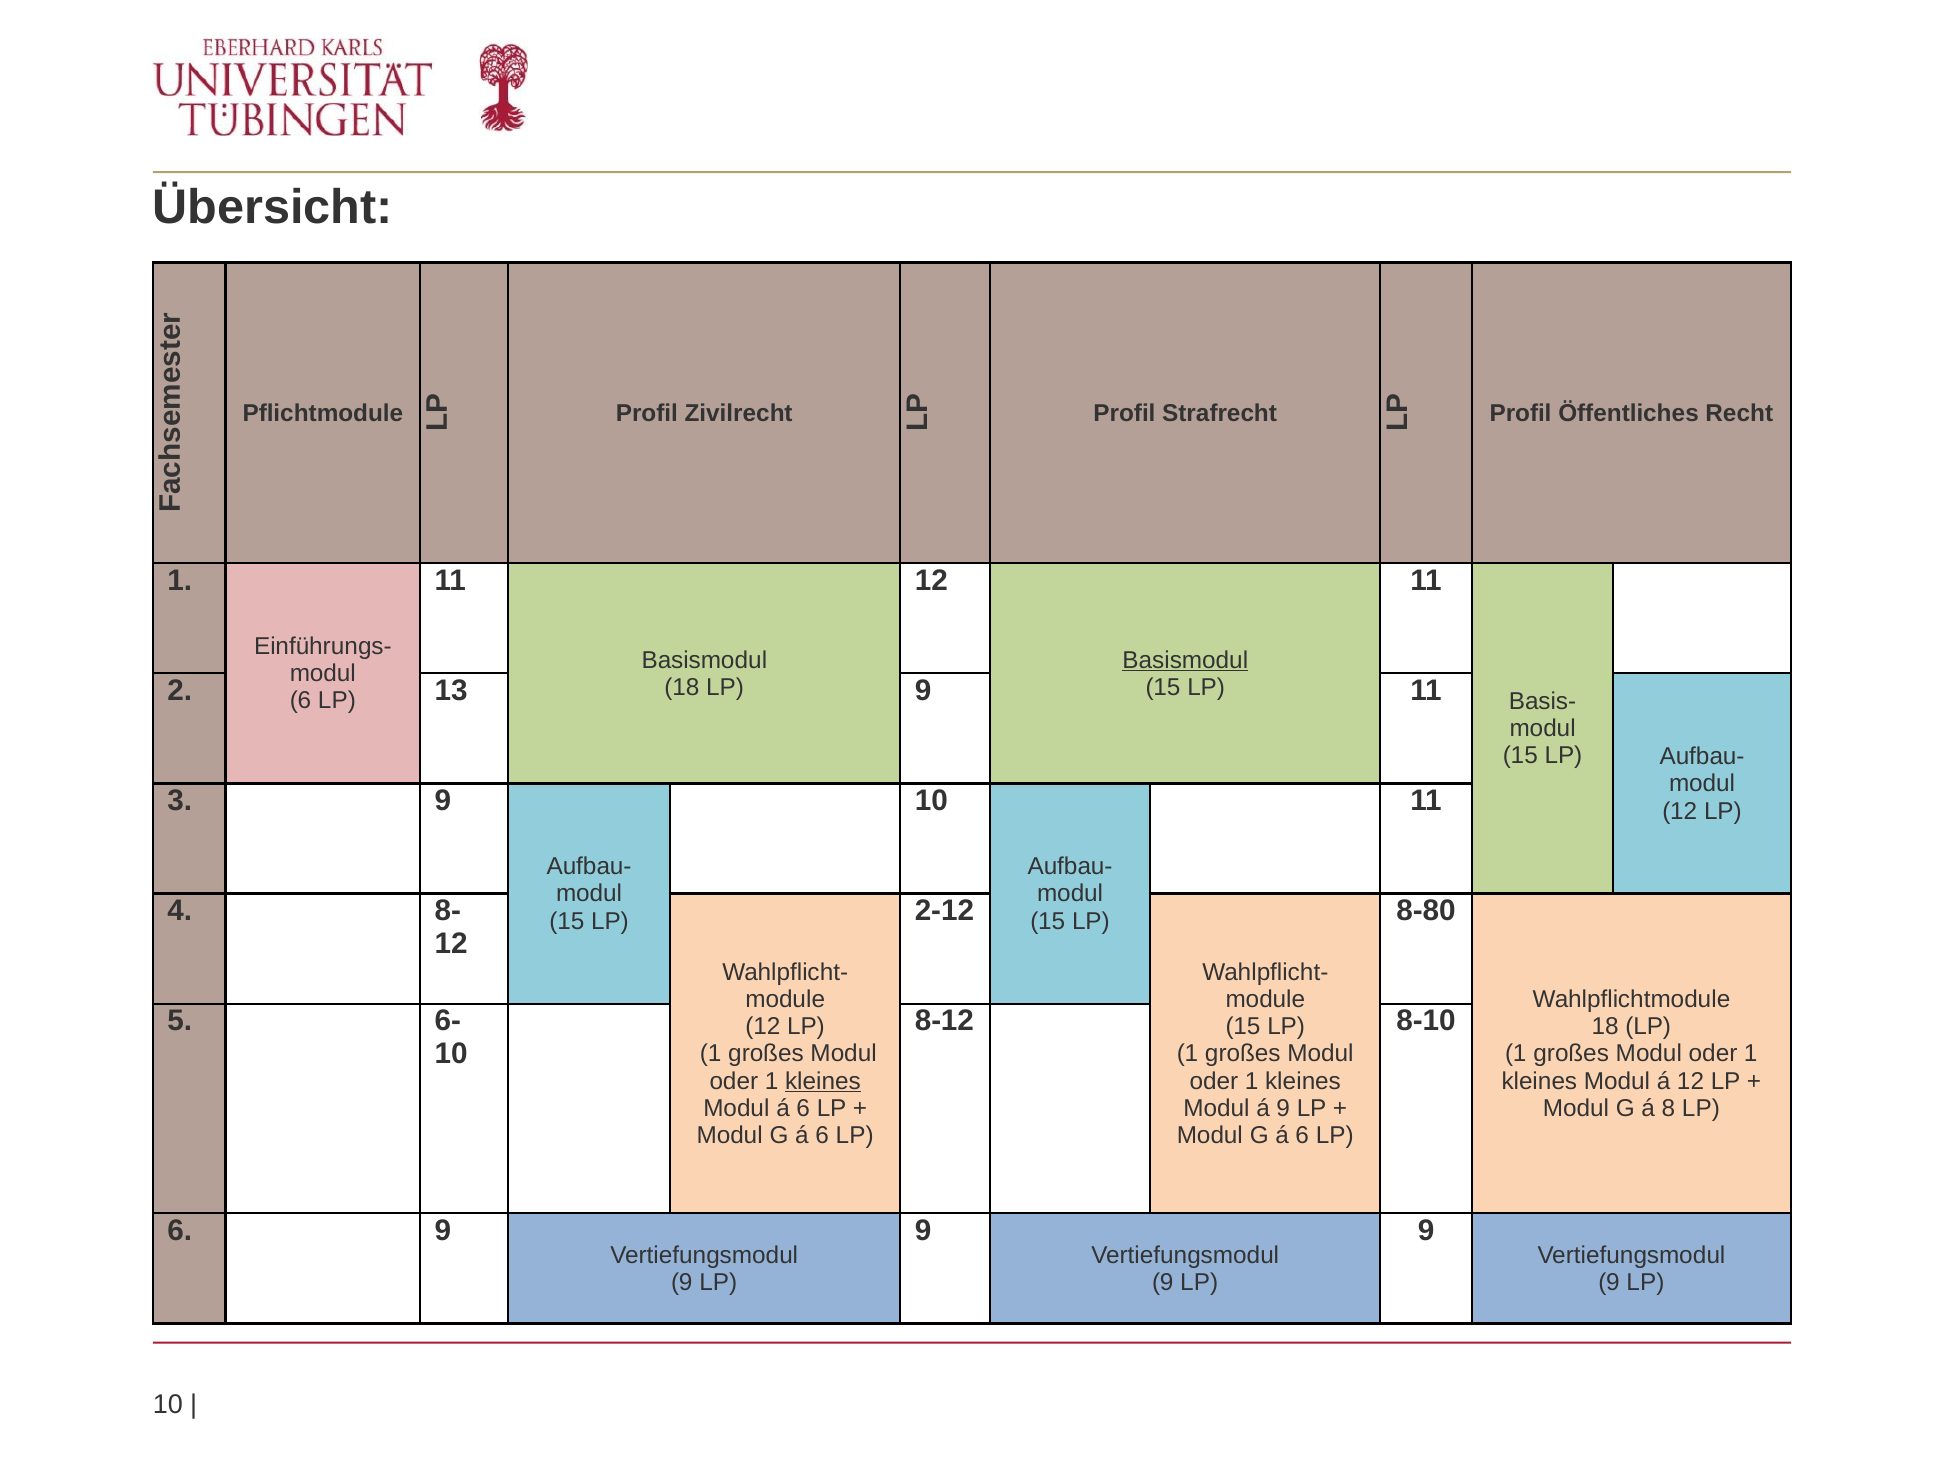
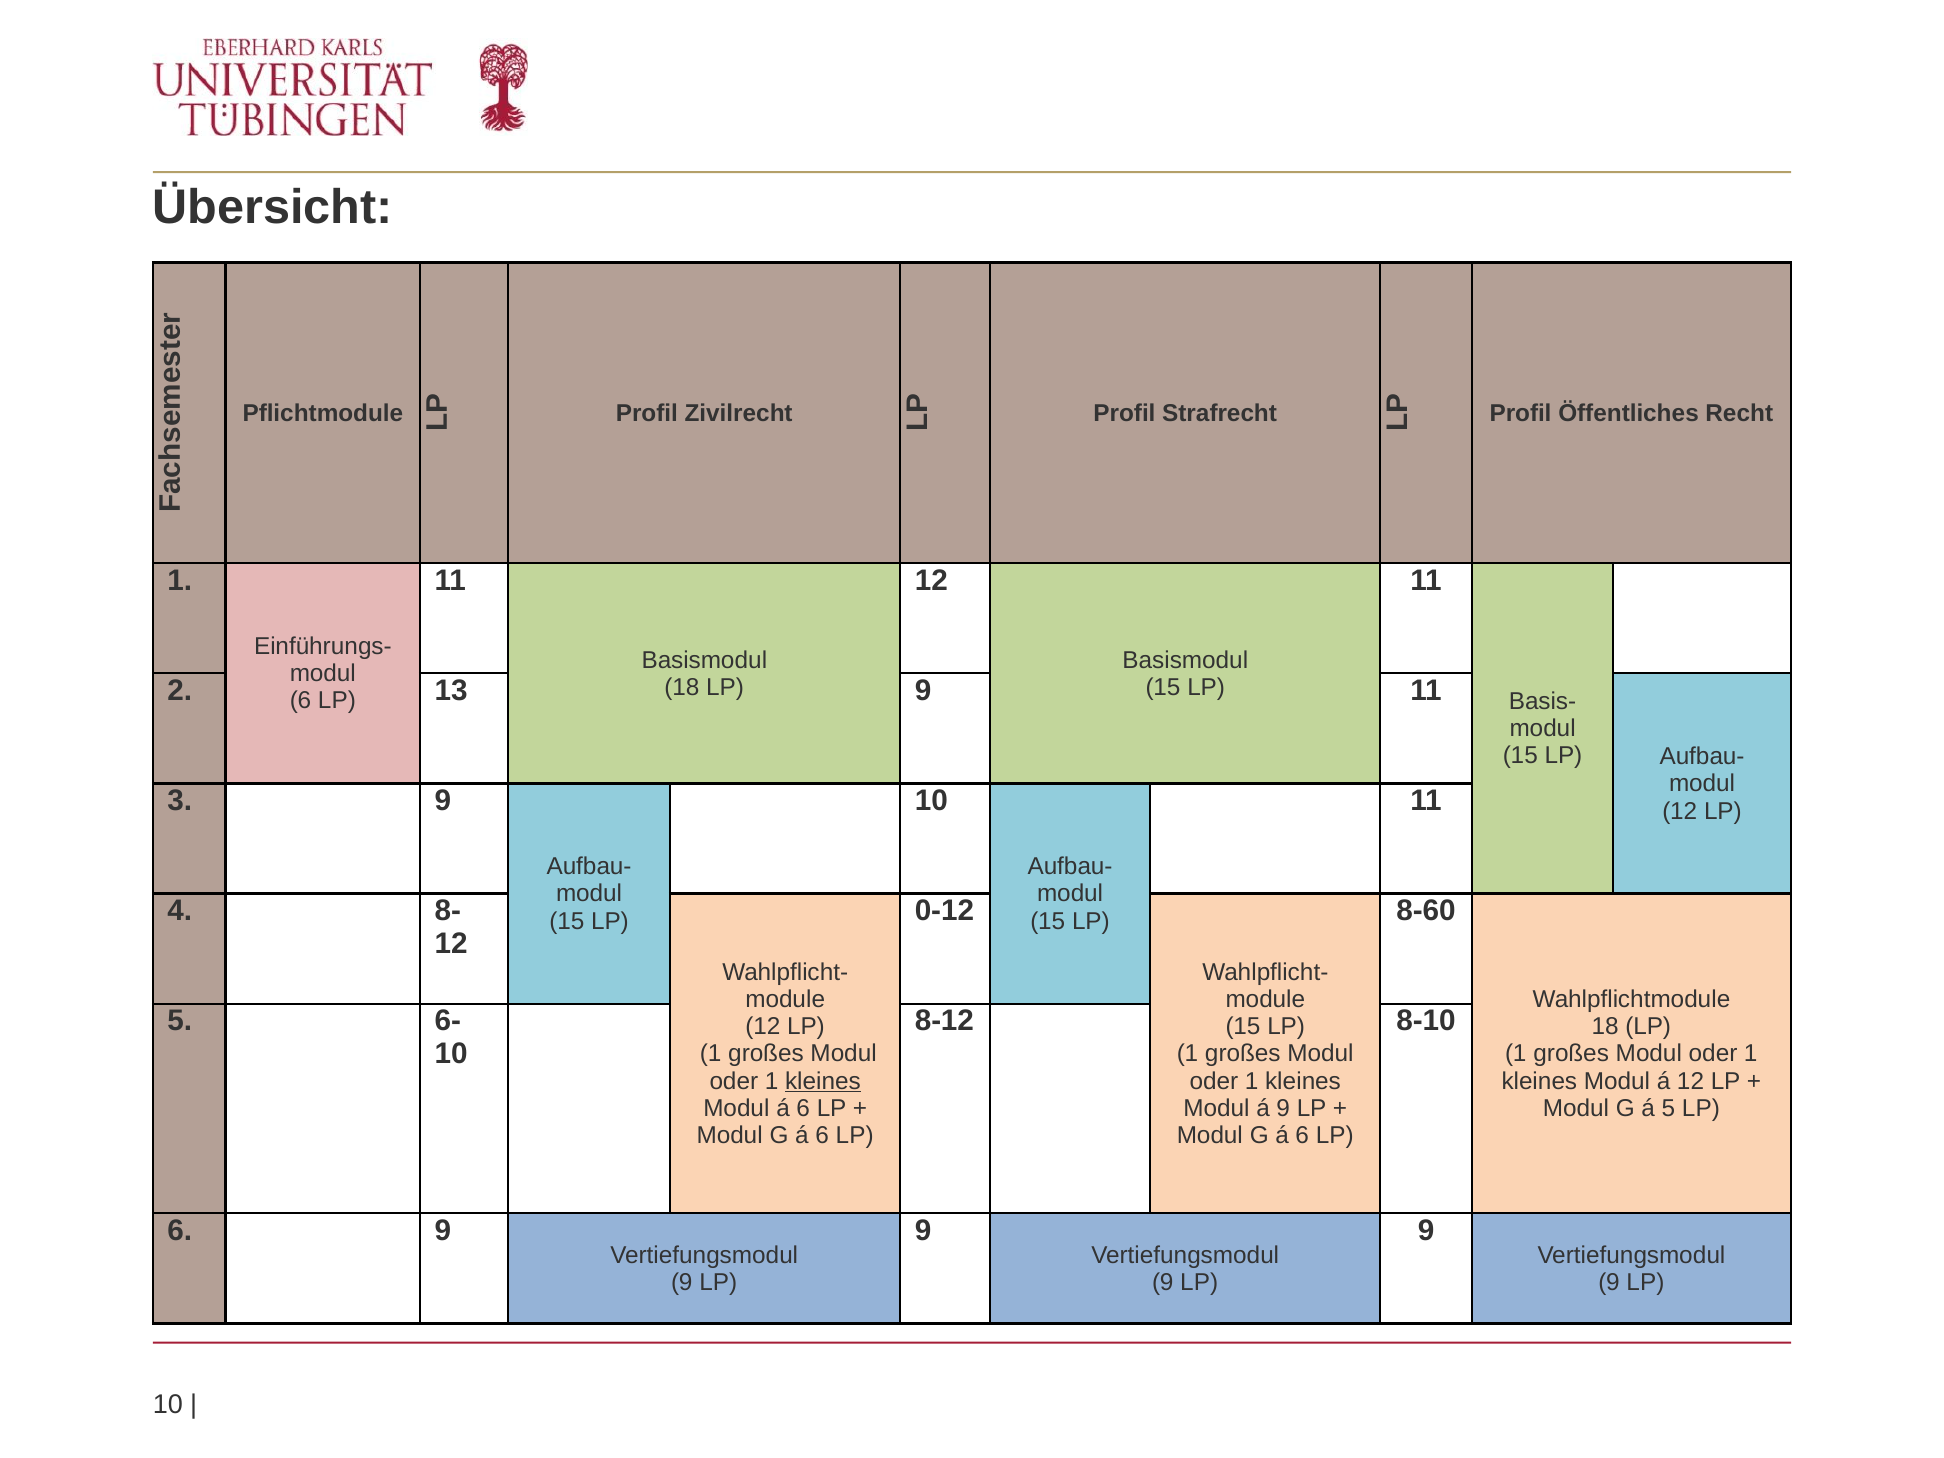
Basismodul underline: present -> none (1185, 660)
2-12: 2-12 -> 0-12 (944, 911)
8-80: 8-80 -> 8-60 (1426, 911)
á 8: 8 -> 5 (1668, 1108)
